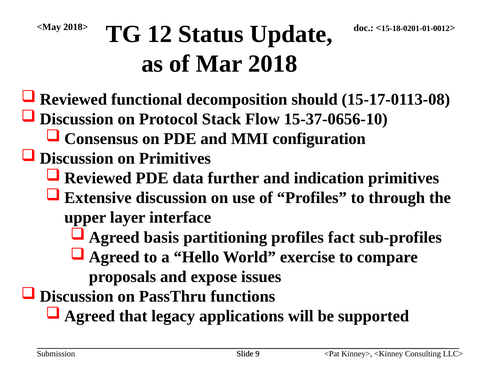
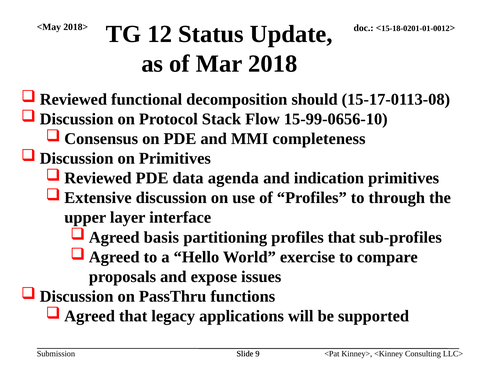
15-37-0656-10: 15-37-0656-10 -> 15-99-0656-10 (336, 119)
configuration: configuration -> completeness (319, 139)
further: further -> agenda (233, 178)
profiles fact: fact -> that (342, 237)
